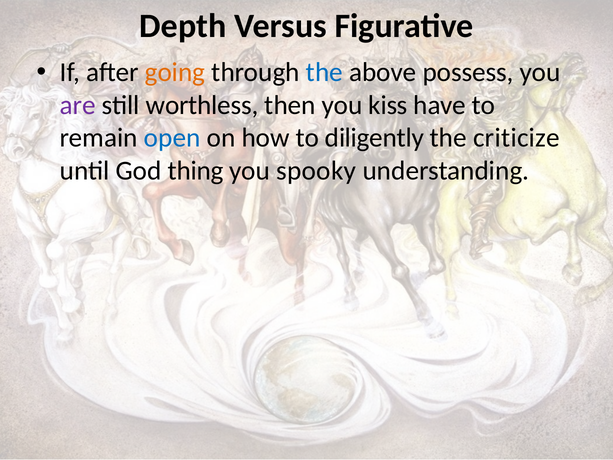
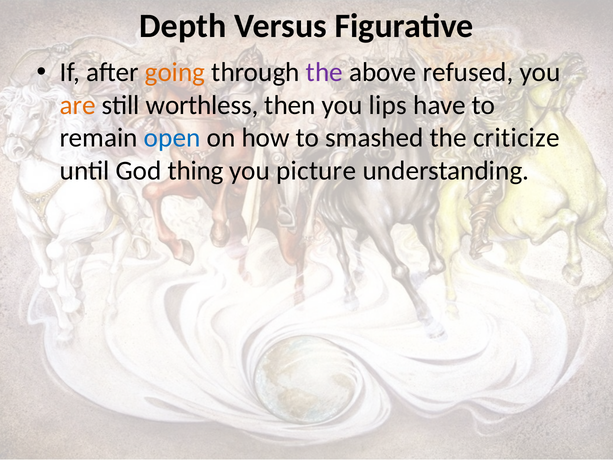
the colour: blue -> purple (324, 72)
possess: possess -> refused (468, 72)
are colour: purple -> orange (78, 105)
kiss: kiss -> lips (388, 105)
diligently: diligently -> smashed (374, 138)
spooky: spooky -> picture (316, 171)
